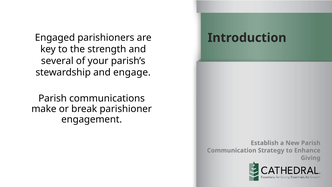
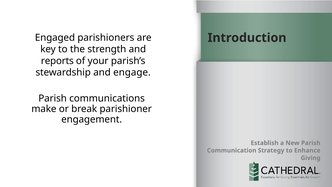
several: several -> reports (57, 61)
